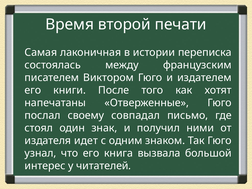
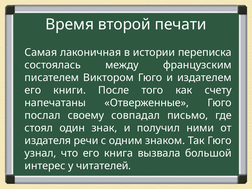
хотят: хотят -> счету (218, 90)
идет: идет -> речи (86, 141)
